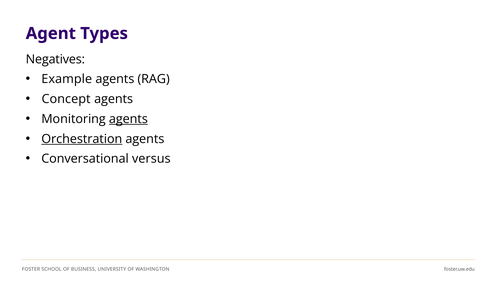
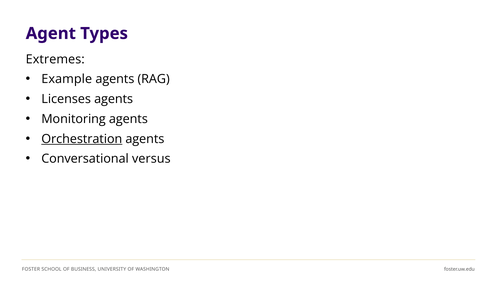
Negatives: Negatives -> Extremes (55, 59)
Concept: Concept -> Licenses (66, 99)
agents underline: present -> none (128, 119)
